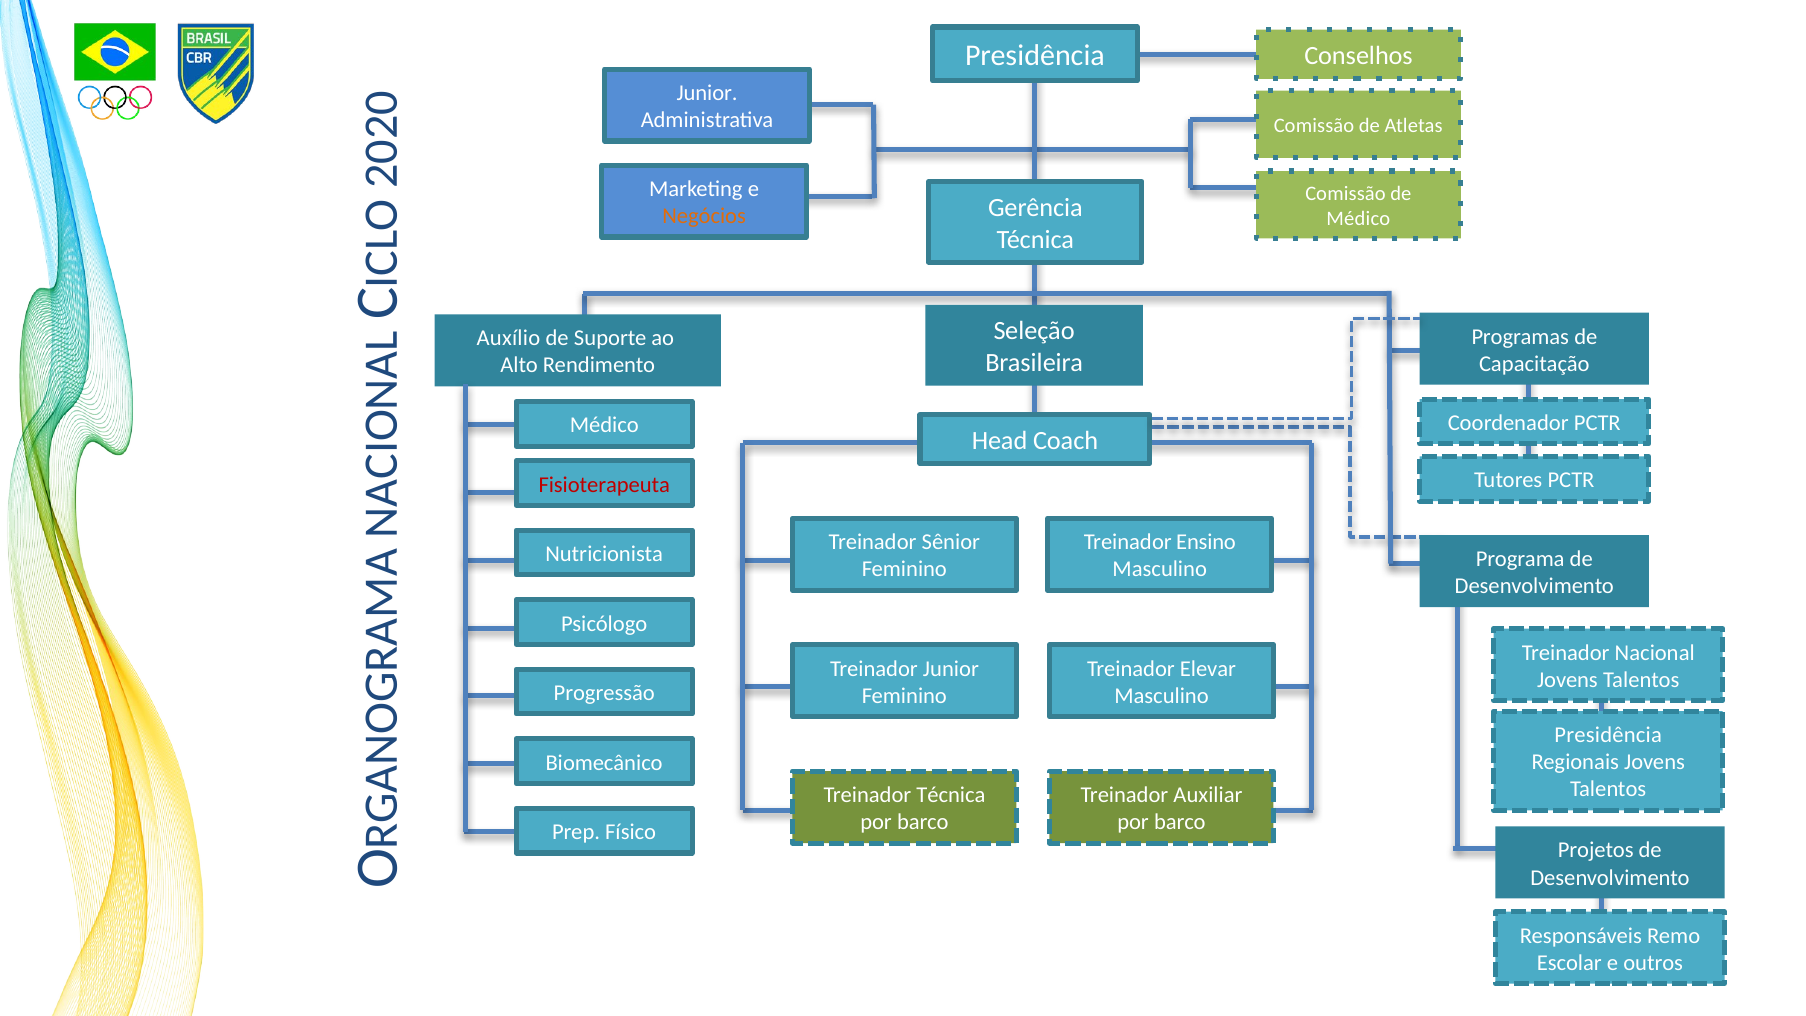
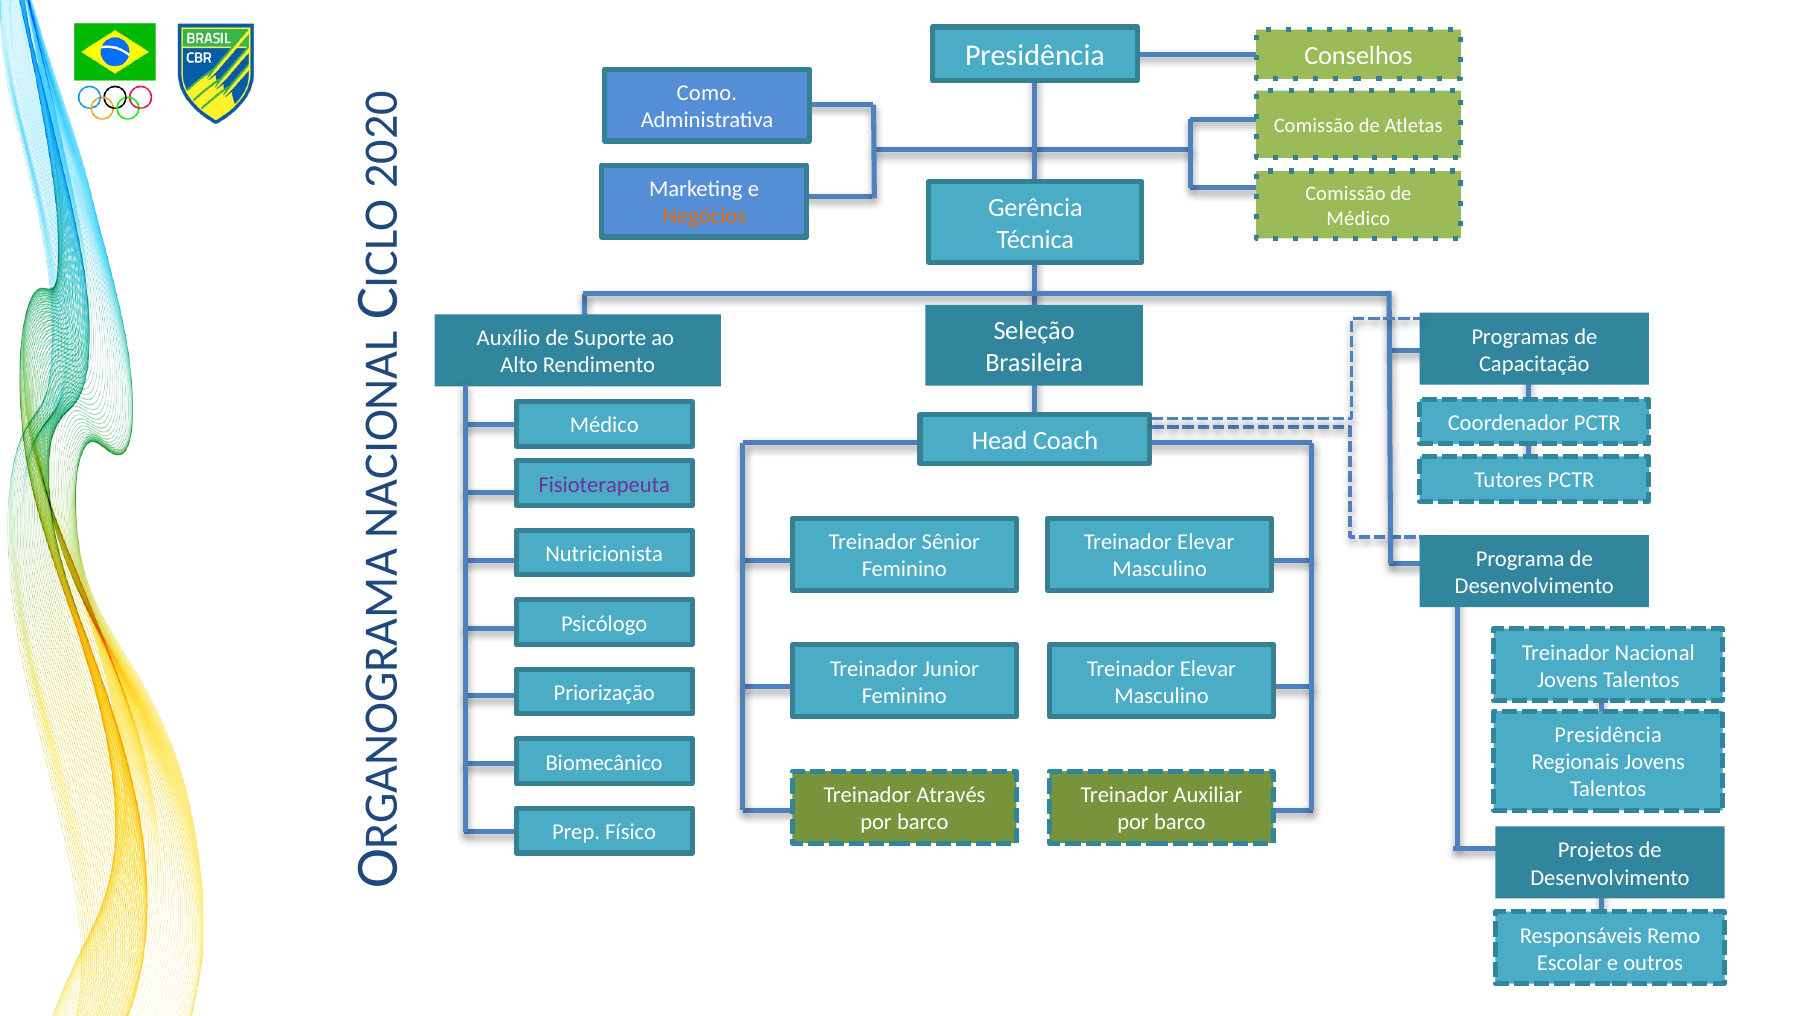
Junior: Junior -> Como (707, 93)
Fisioterapeuta colour: red -> purple (604, 484)
Ensino: Ensino -> Elevar (1206, 542)
Progressão: Progressão -> Priorização (604, 693)
Treinador Técnica: Técnica -> Através (951, 795)
